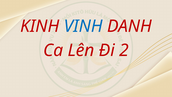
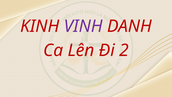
VINH colour: blue -> purple (83, 26)
